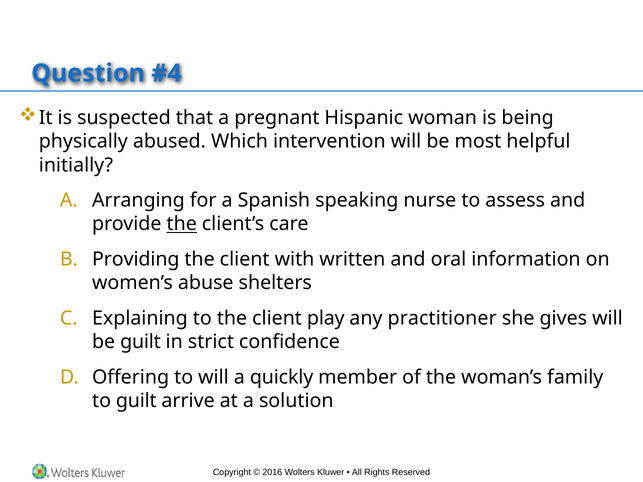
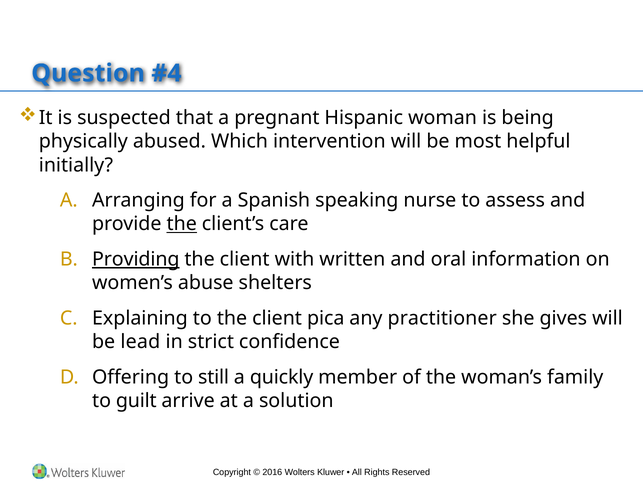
Providing underline: none -> present (136, 259)
play: play -> pica (326, 318)
be guilt: guilt -> lead (140, 342)
to will: will -> still (214, 377)
